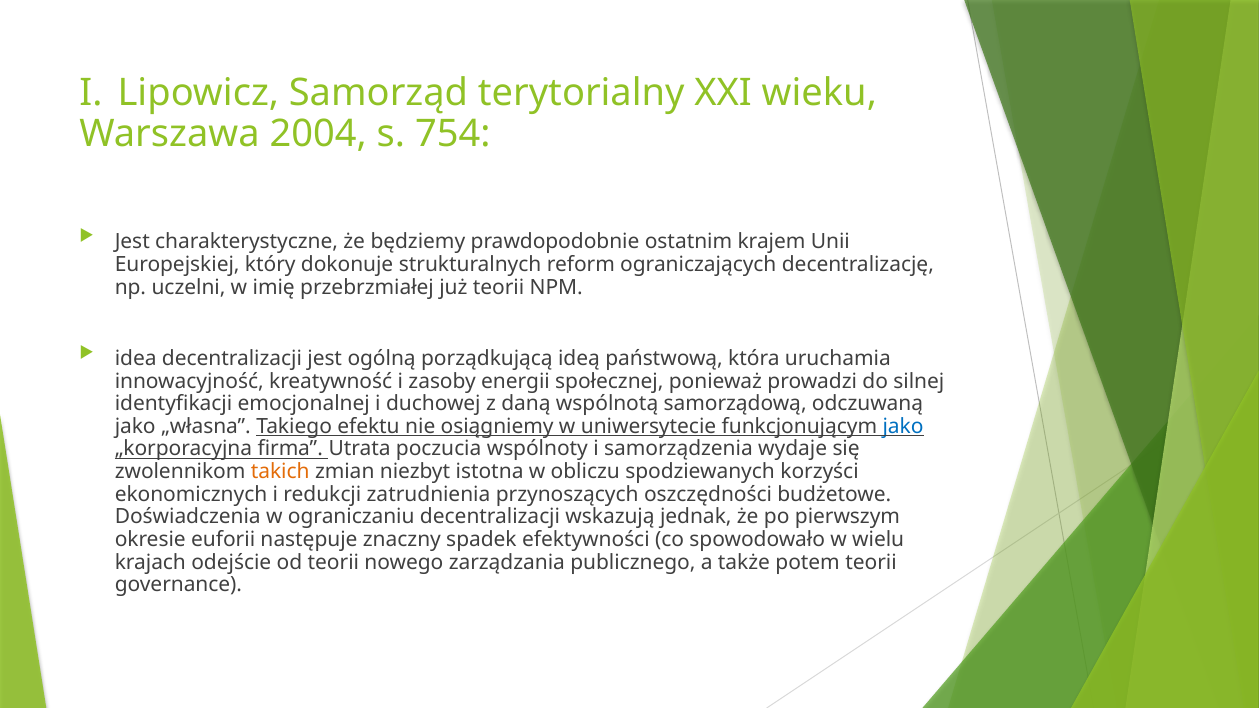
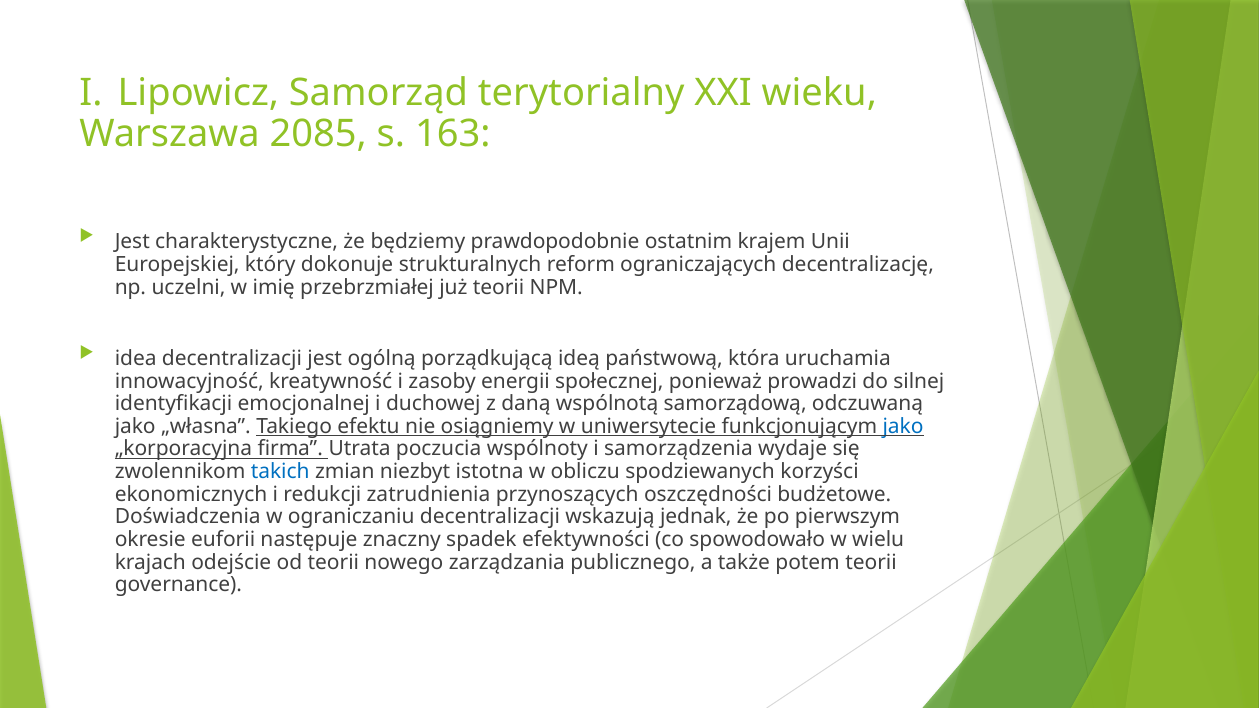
2004: 2004 -> 2085 (318, 134)
754: 754 -> 163 (453, 134)
takich colour: orange -> blue (280, 472)
